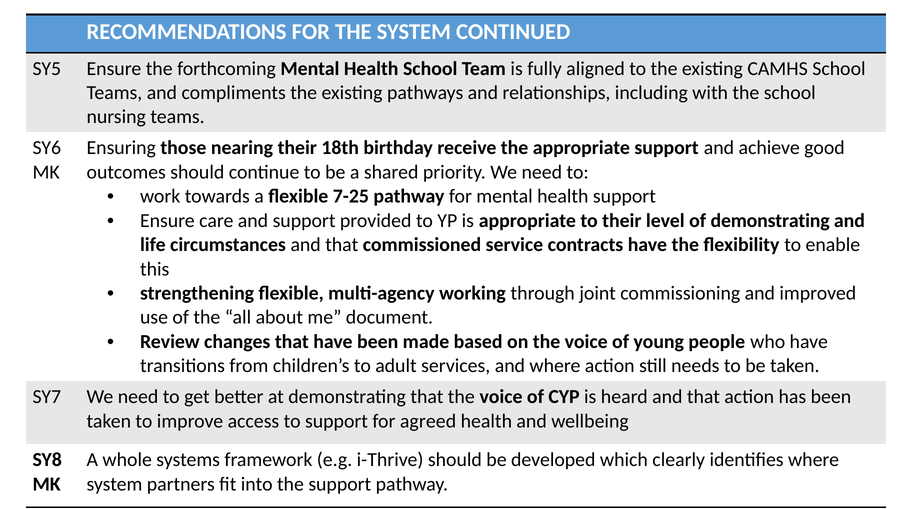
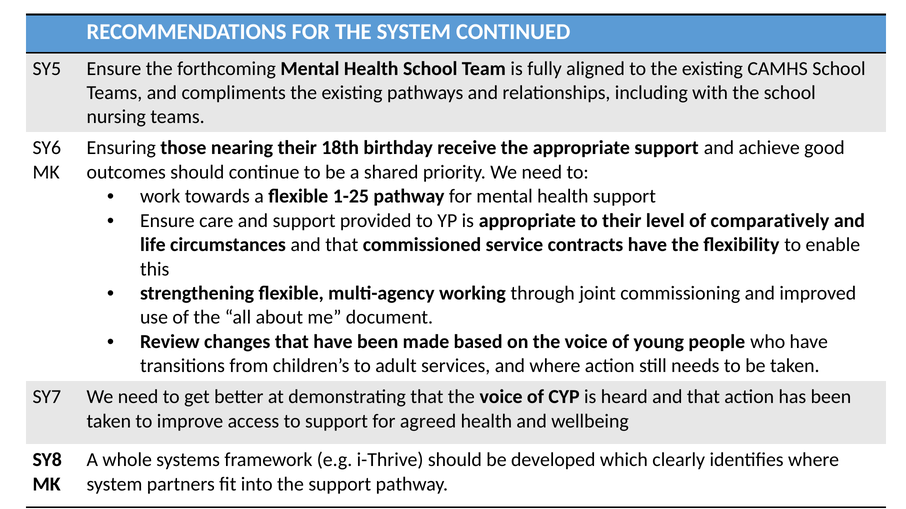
7-25: 7-25 -> 1-25 (351, 197)
of demonstrating: demonstrating -> comparatively (770, 221)
